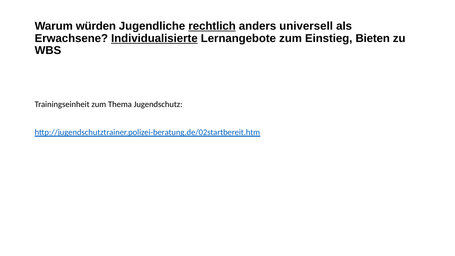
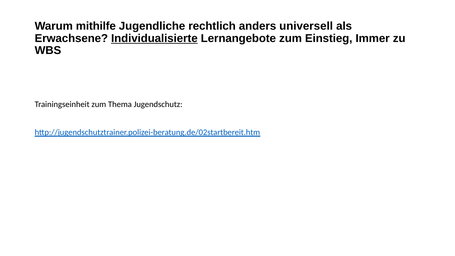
würden: würden -> mithilfe (96, 26)
rechtlich underline: present -> none (212, 26)
Bieten: Bieten -> Immer (373, 38)
